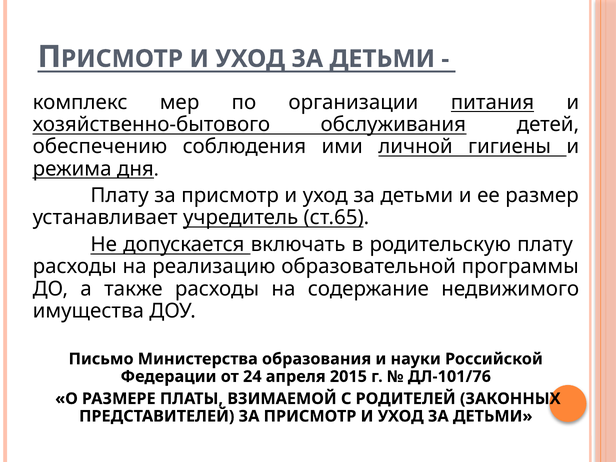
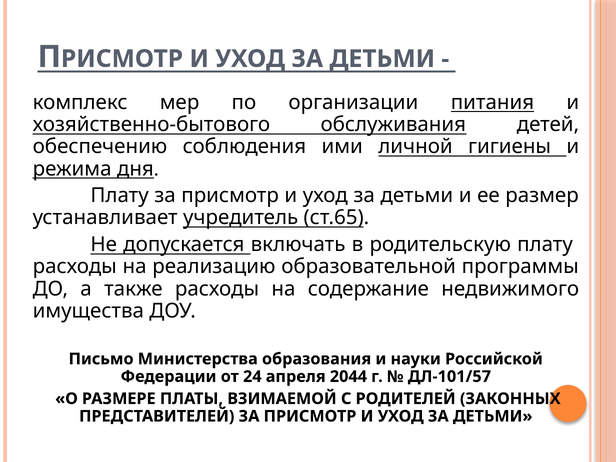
2015: 2015 -> 2044 (348, 377)
ДЛ-101/76: ДЛ-101/76 -> ДЛ-101/57 (449, 377)
